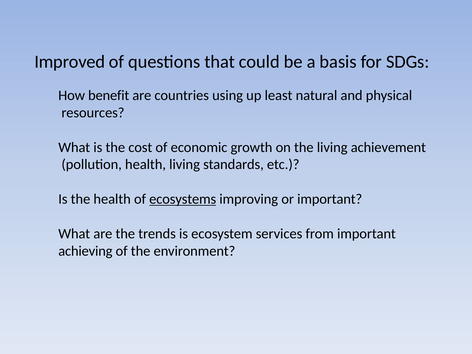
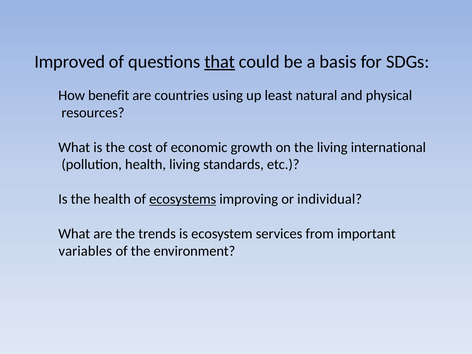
that underline: none -> present (220, 62)
achievement: achievement -> international (388, 147)
or important: important -> individual (330, 199)
achieving: achieving -> variables (85, 251)
